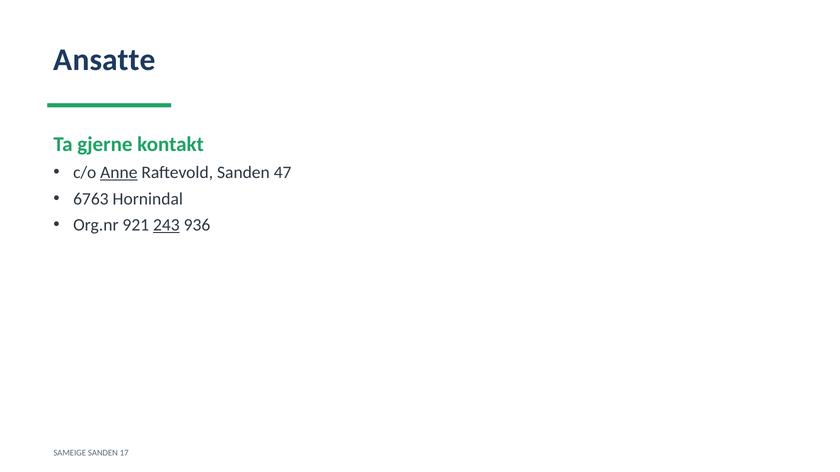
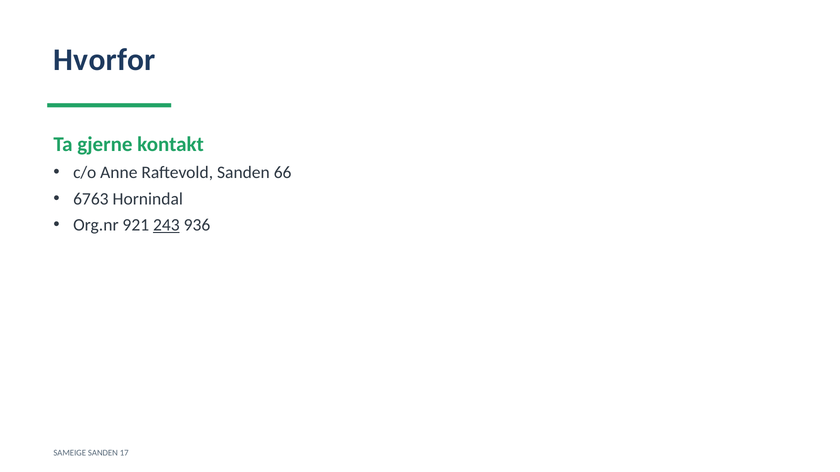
Ansatte: Ansatte -> Hvorfor (104, 60)
Anne underline: present -> none (119, 173)
47: 47 -> 66 (283, 173)
